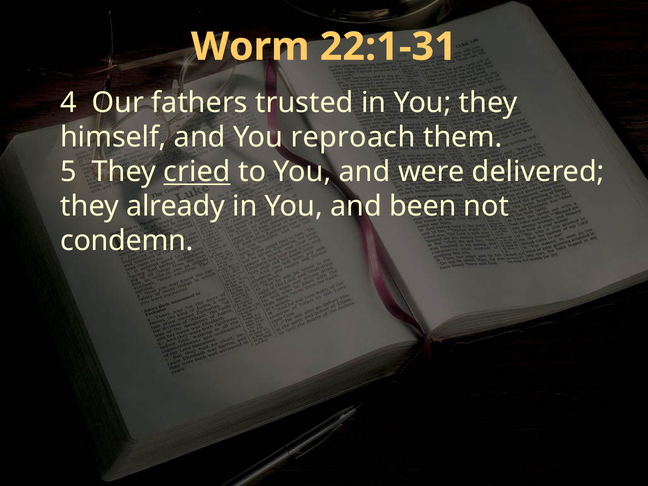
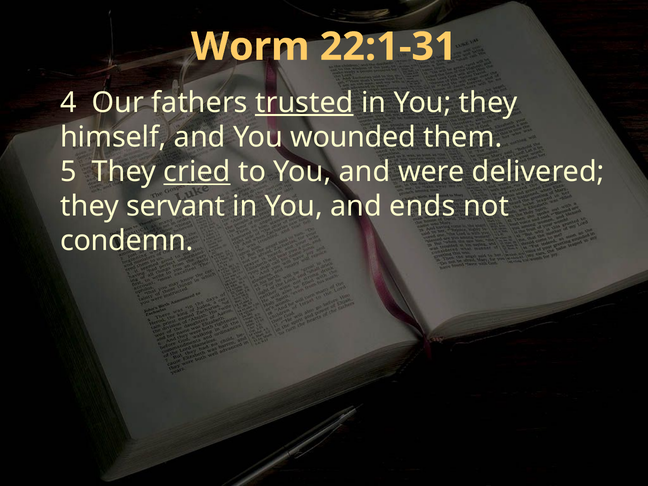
trusted underline: none -> present (304, 103)
reproach: reproach -> wounded (353, 137)
already: already -> servant (176, 206)
been: been -> ends (422, 206)
